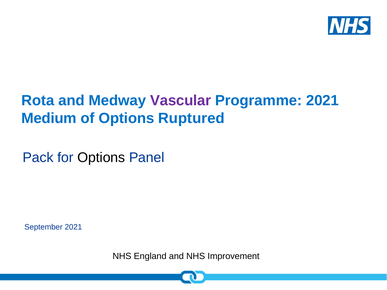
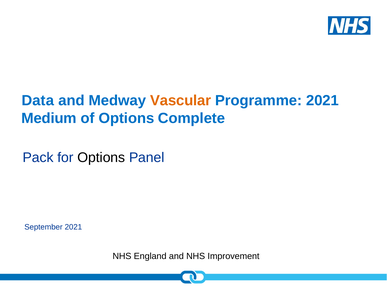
Rota: Rota -> Data (38, 101)
Vascular colour: purple -> orange (181, 101)
Ruptured: Ruptured -> Complete (191, 118)
